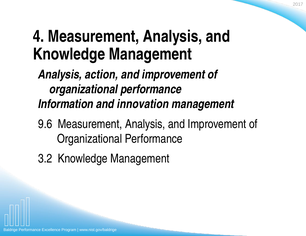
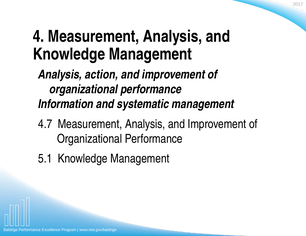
innovation: innovation -> systematic (143, 104)
9.6: 9.6 -> 4.7 (45, 124)
3.2: 3.2 -> 5.1 (45, 159)
